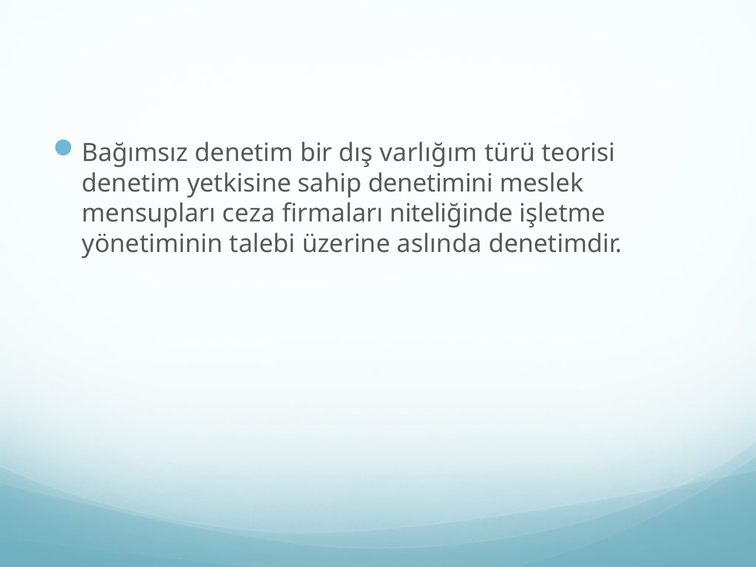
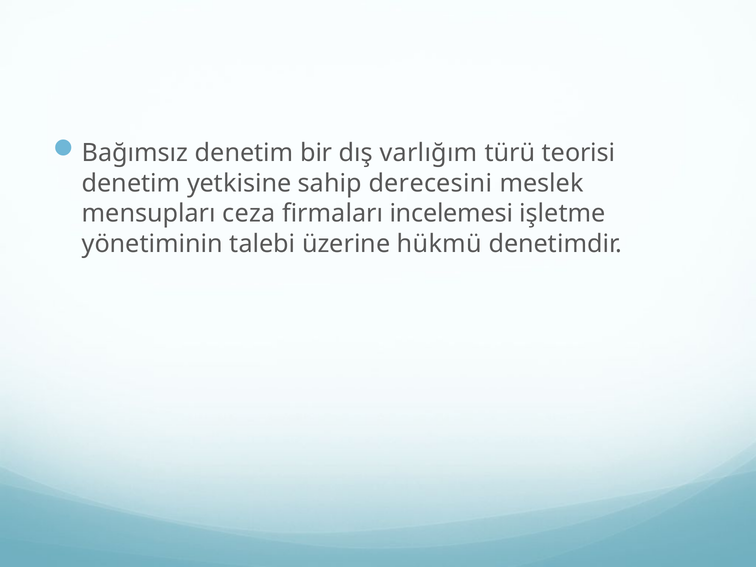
denetimini: denetimini -> derecesini (430, 183)
niteliğinde: niteliğinde -> incelemesi (451, 213)
aslında: aslında -> hükmü (439, 244)
